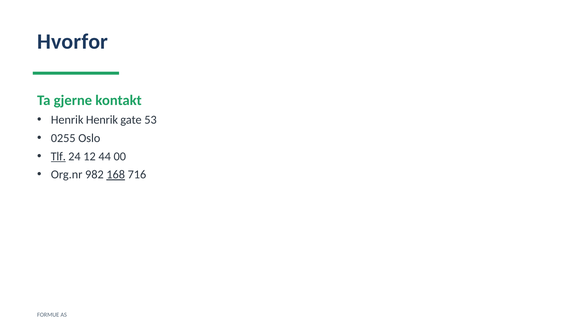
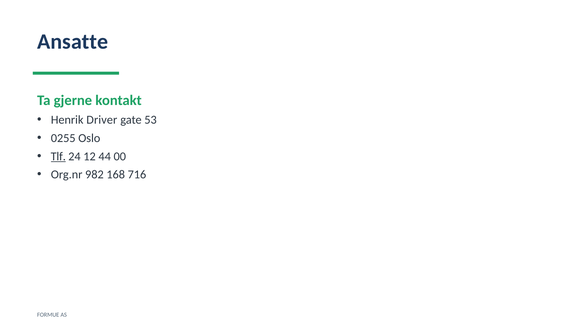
Hvorfor: Hvorfor -> Ansatte (73, 42)
Henrik Henrik: Henrik -> Driver (102, 120)
168 underline: present -> none (116, 175)
